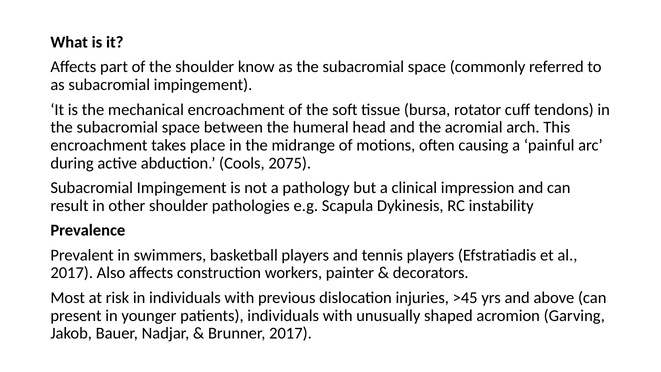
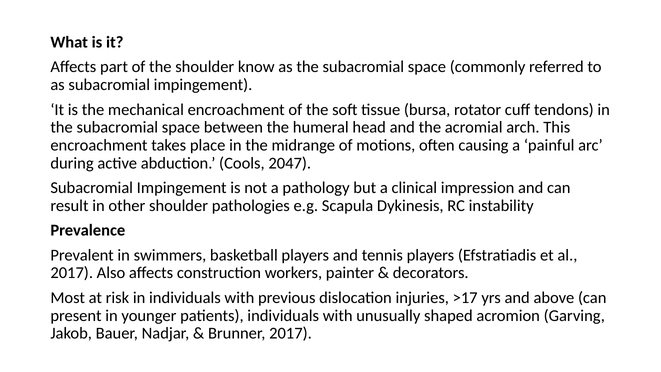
2075: 2075 -> 2047 (290, 163)
>45: >45 -> >17 (465, 298)
